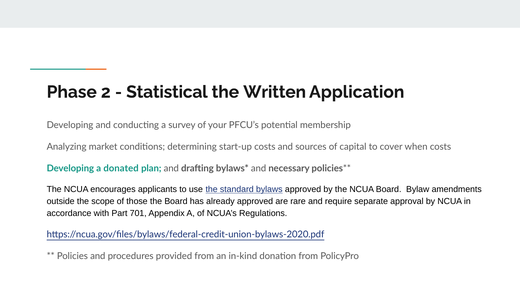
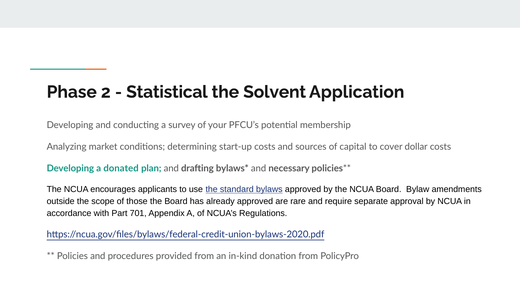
Written: Written -> Solvent (275, 92)
when: when -> dollar (416, 146)
